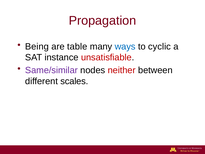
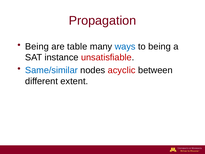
to cyclic: cyclic -> being (160, 46)
Same/similar colour: purple -> blue (51, 70)
neither: neither -> acyclic (122, 70)
scales: scales -> extent (74, 81)
